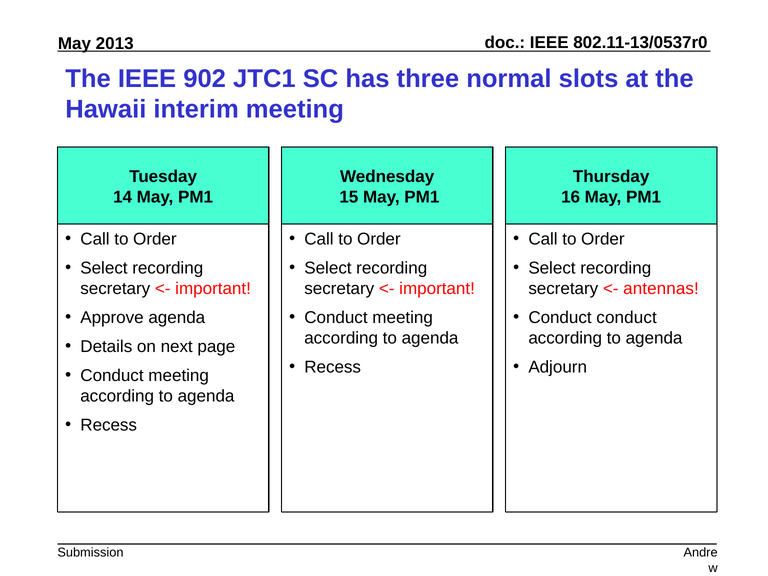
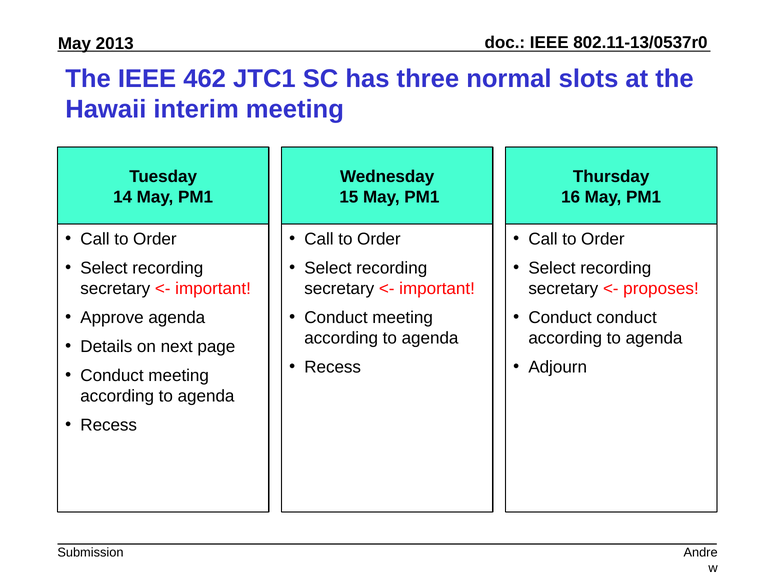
902: 902 -> 462 (205, 79)
antennas: antennas -> proposes (661, 289)
